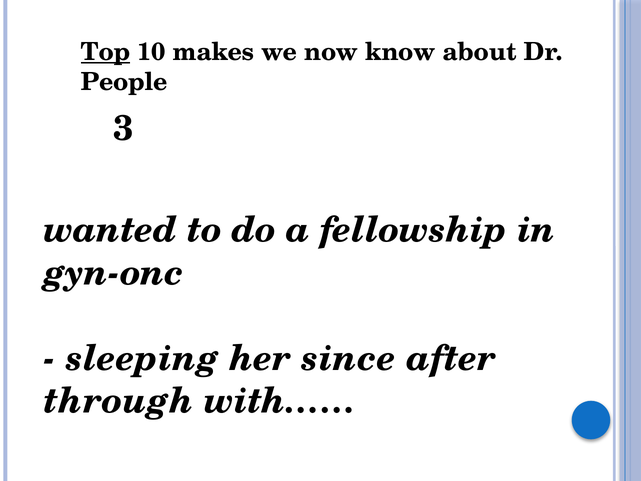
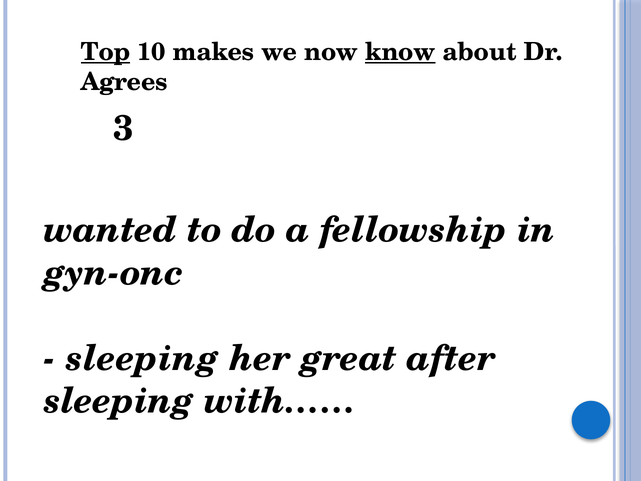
know underline: none -> present (400, 52)
People: People -> Agrees (124, 82)
since: since -> great (349, 358)
through: through -> sleeping (119, 401)
